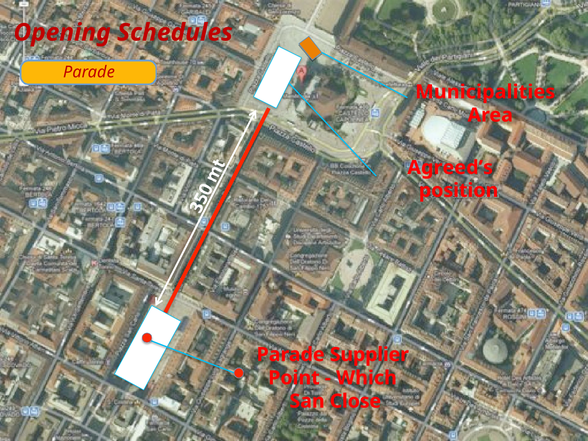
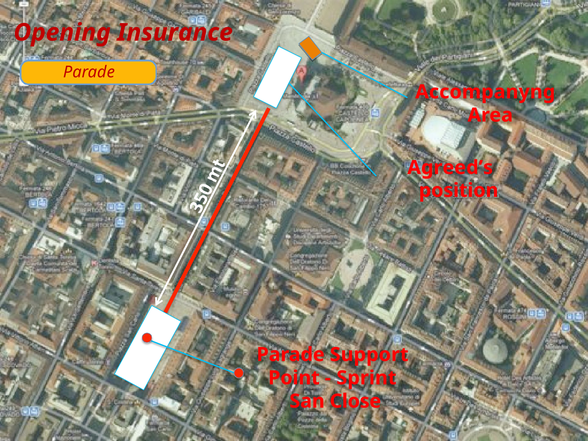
Schedules: Schedules -> Insurance (175, 33)
Municipalities: Municipalities -> Accompanyng (485, 92)
Supplier: Supplier -> Support (369, 355)
Which: Which -> Sprint (366, 378)
